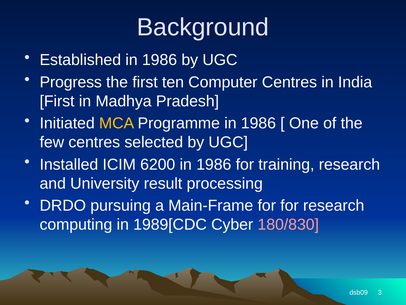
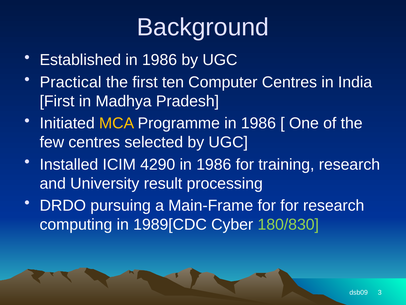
Progress: Progress -> Practical (71, 82)
6200: 6200 -> 4290 (158, 164)
180/830 colour: pink -> light green (288, 224)
